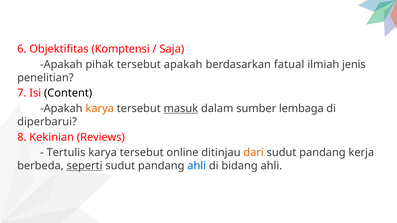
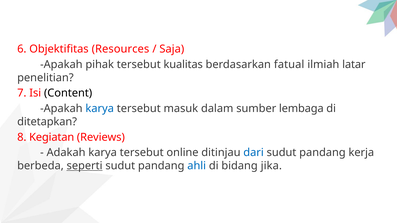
Komptensi: Komptensi -> Resources (120, 49)
tersebut apakah: apakah -> kualitas (183, 65)
jenis: jenis -> latar (354, 65)
karya colour: orange -> blue (100, 109)
masuk underline: present -> none (181, 109)
diperbarui: diperbarui -> ditetapkan (47, 122)
Kekinian: Kekinian -> Kegiatan (52, 137)
Tertulis: Tertulis -> Adakah (66, 153)
dari colour: orange -> blue (254, 153)
bidang ahli: ahli -> jika (271, 166)
